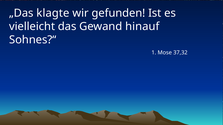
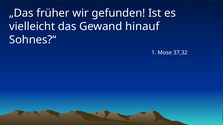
klagte: klagte -> früher (53, 13)
